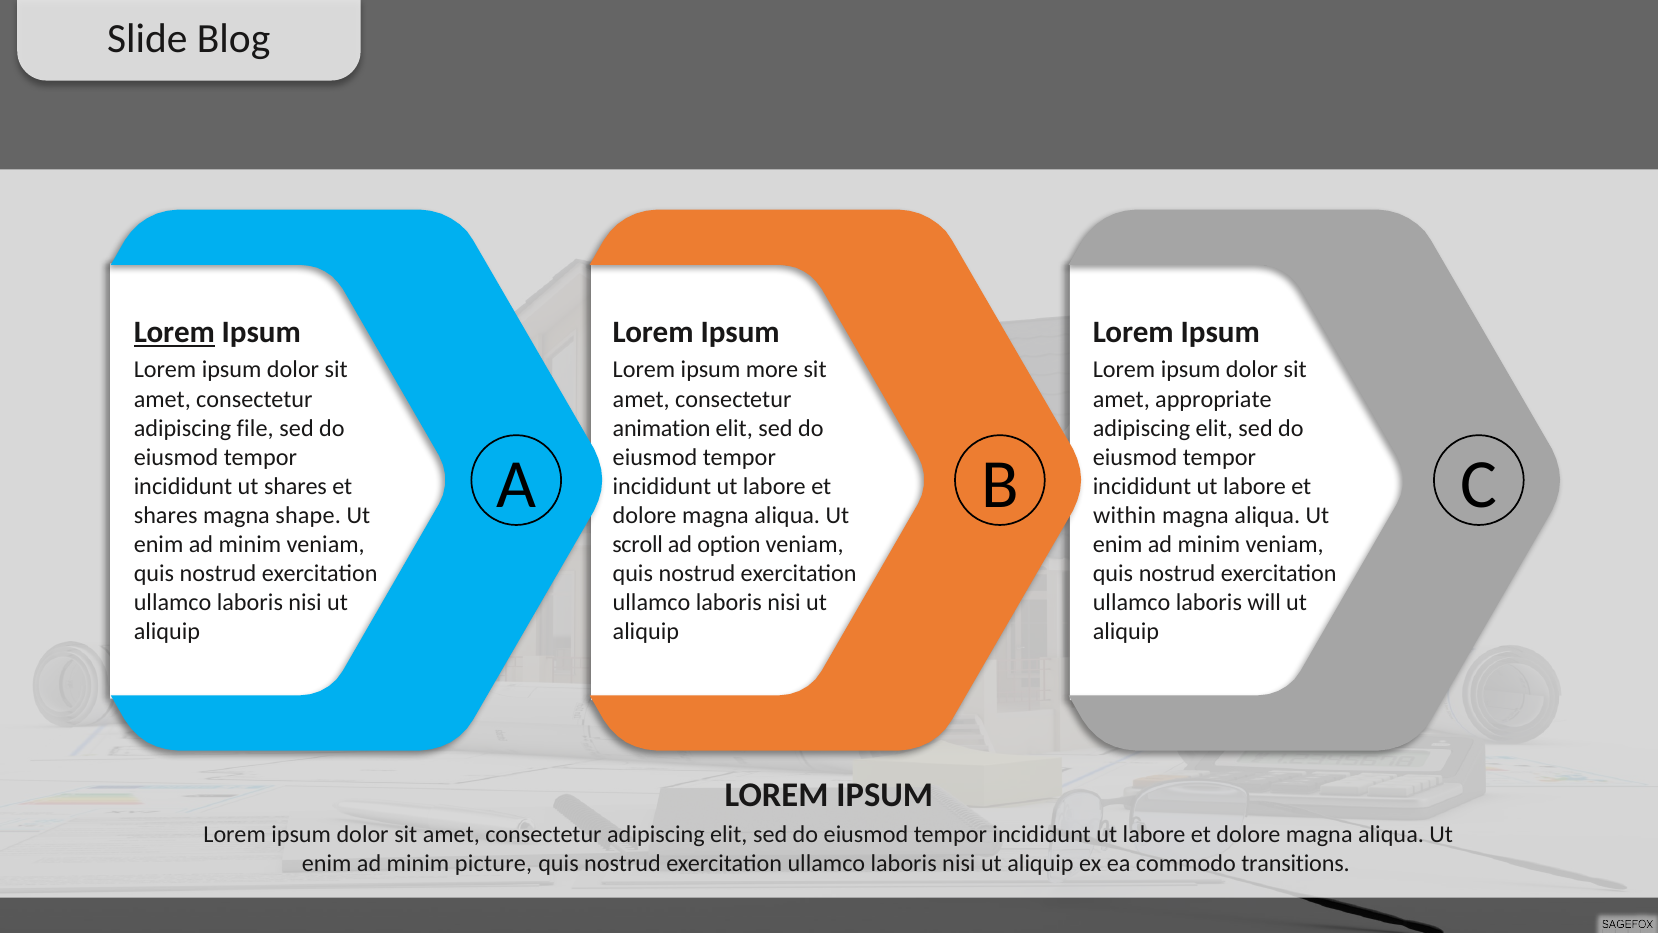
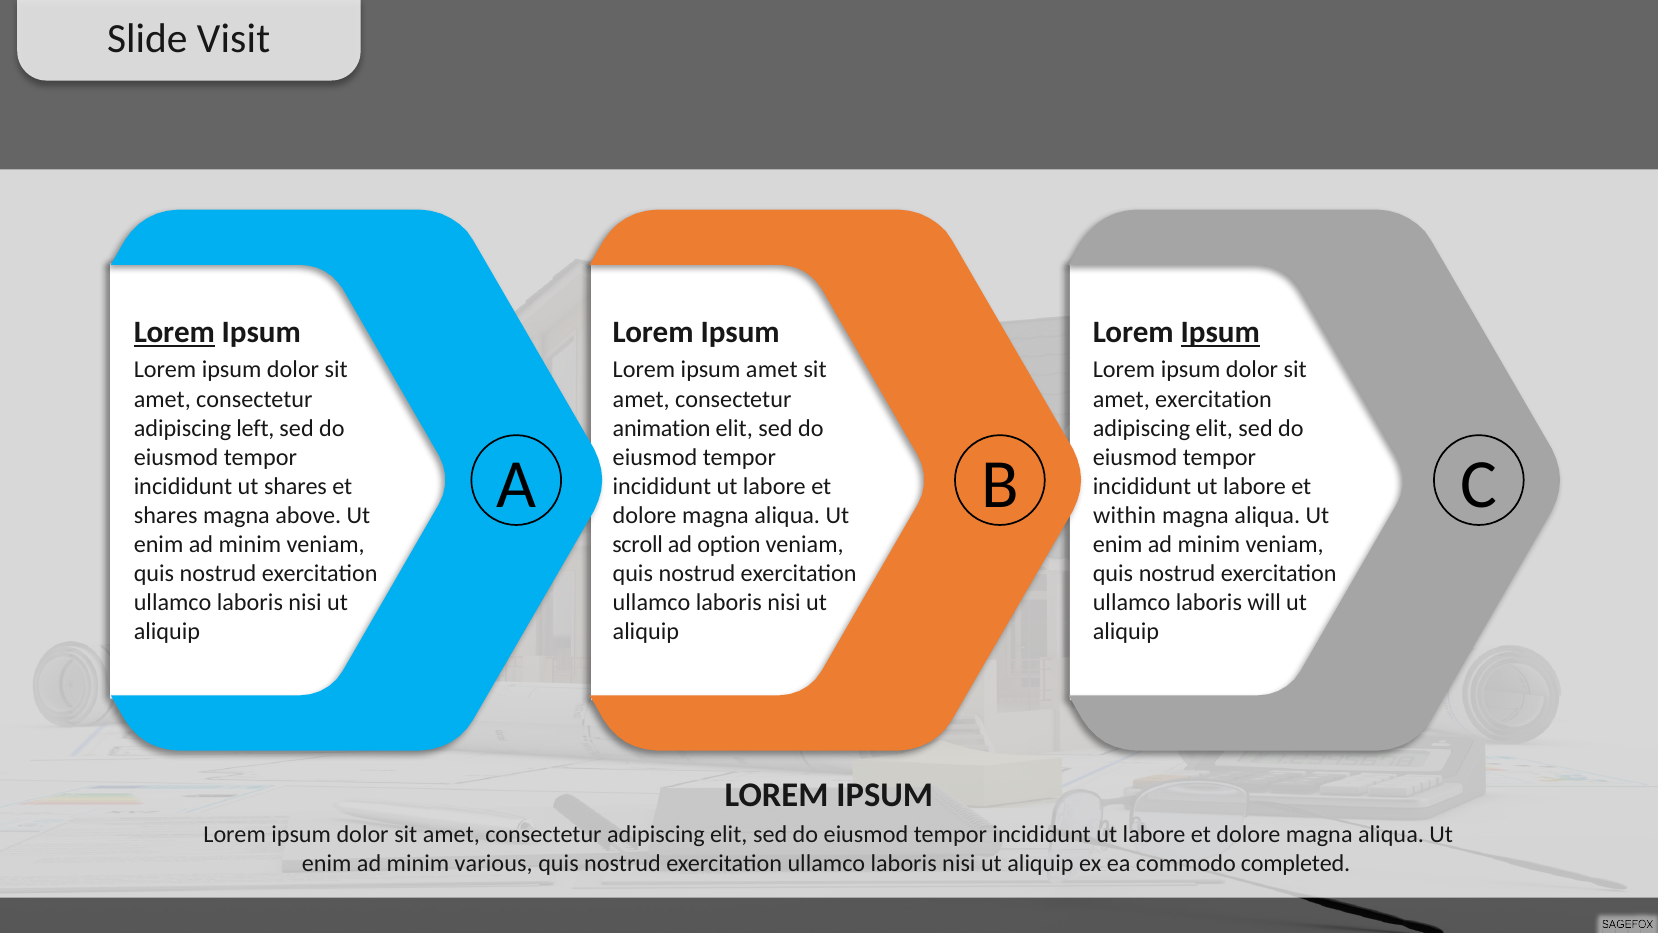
Blog: Blog -> Visit (234, 39)
Ipsum underline: none -> present (1220, 332)
ipsum more: more -> amet (772, 370)
amet appropriate: appropriate -> exercitation (1213, 399)
file: file -> left (255, 428)
shape: shape -> above (308, 515)
picture: picture -> various (494, 863)
transitions: transitions -> completed (1295, 863)
